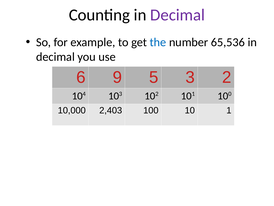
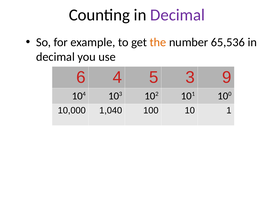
the colour: blue -> orange (158, 42)
9: 9 -> 4 (117, 77)
2: 2 -> 9 (227, 77)
2,403: 2,403 -> 1,040 (111, 110)
